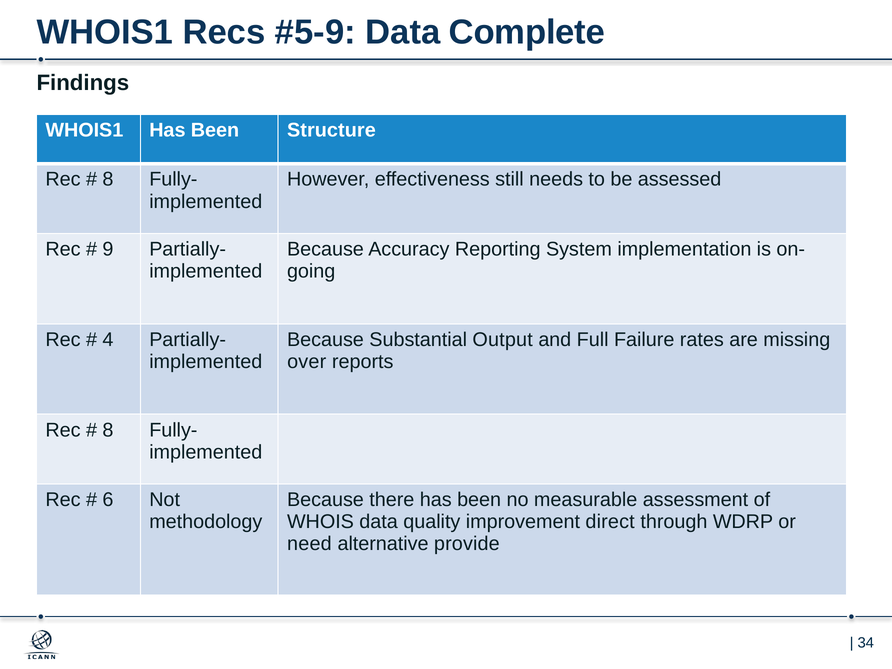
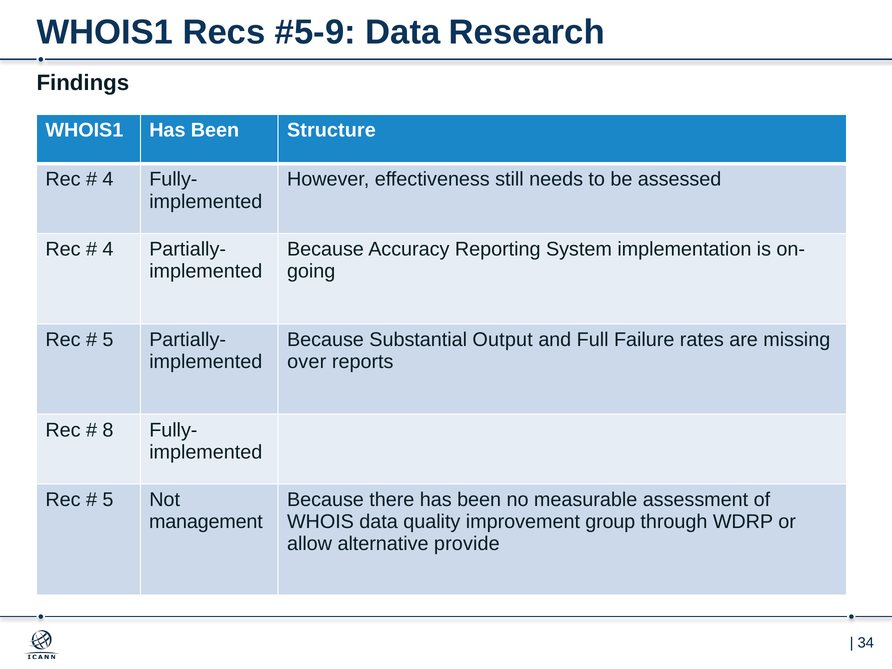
Complete: Complete -> Research (527, 32)
8: 8 -> 4 (108, 179)
9: 9 -> 4 (108, 249)
4: 4 -> 5 (108, 340)
6: 6 -> 5 (108, 500)
methodology: methodology -> management (206, 522)
direct: direct -> group (610, 522)
need: need -> allow (310, 544)
